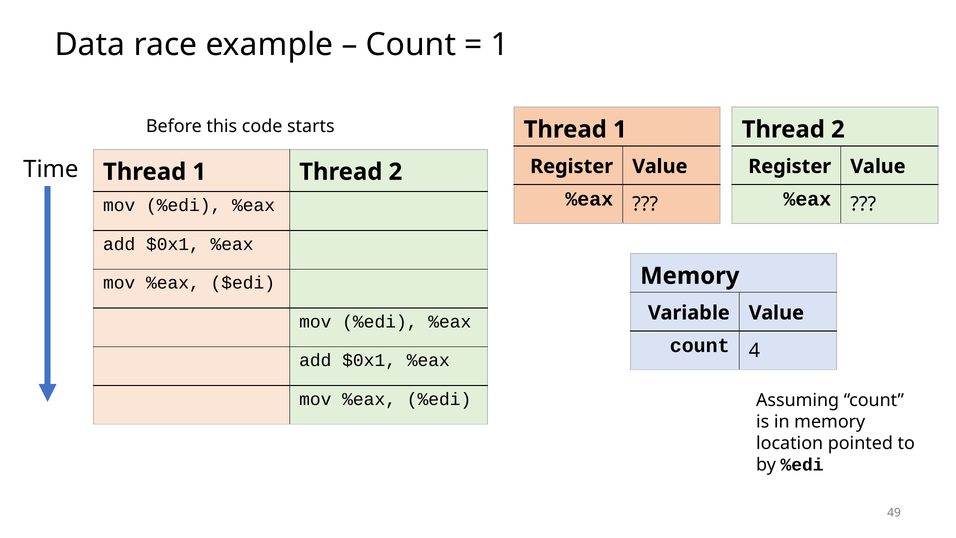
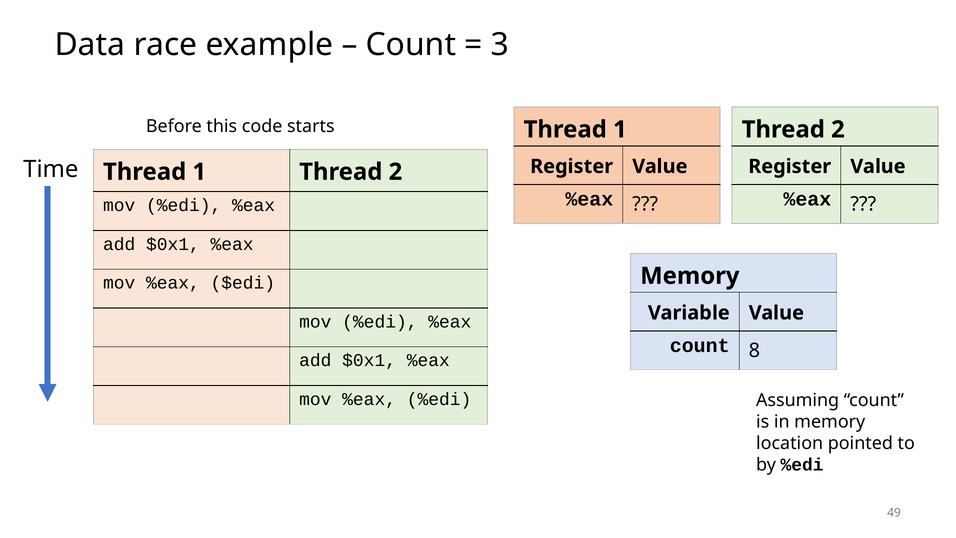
1: 1 -> 3 (500, 45)
4: 4 -> 8 (754, 350)
